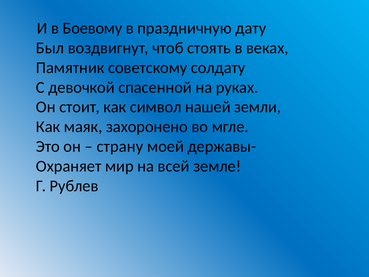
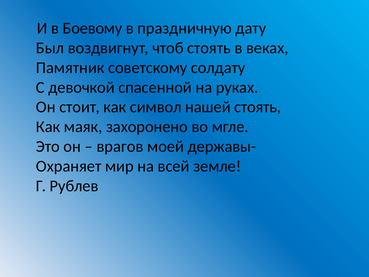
нашей земли: земли -> стоять (258, 107)
страну: страну -> врагов (120, 146)
